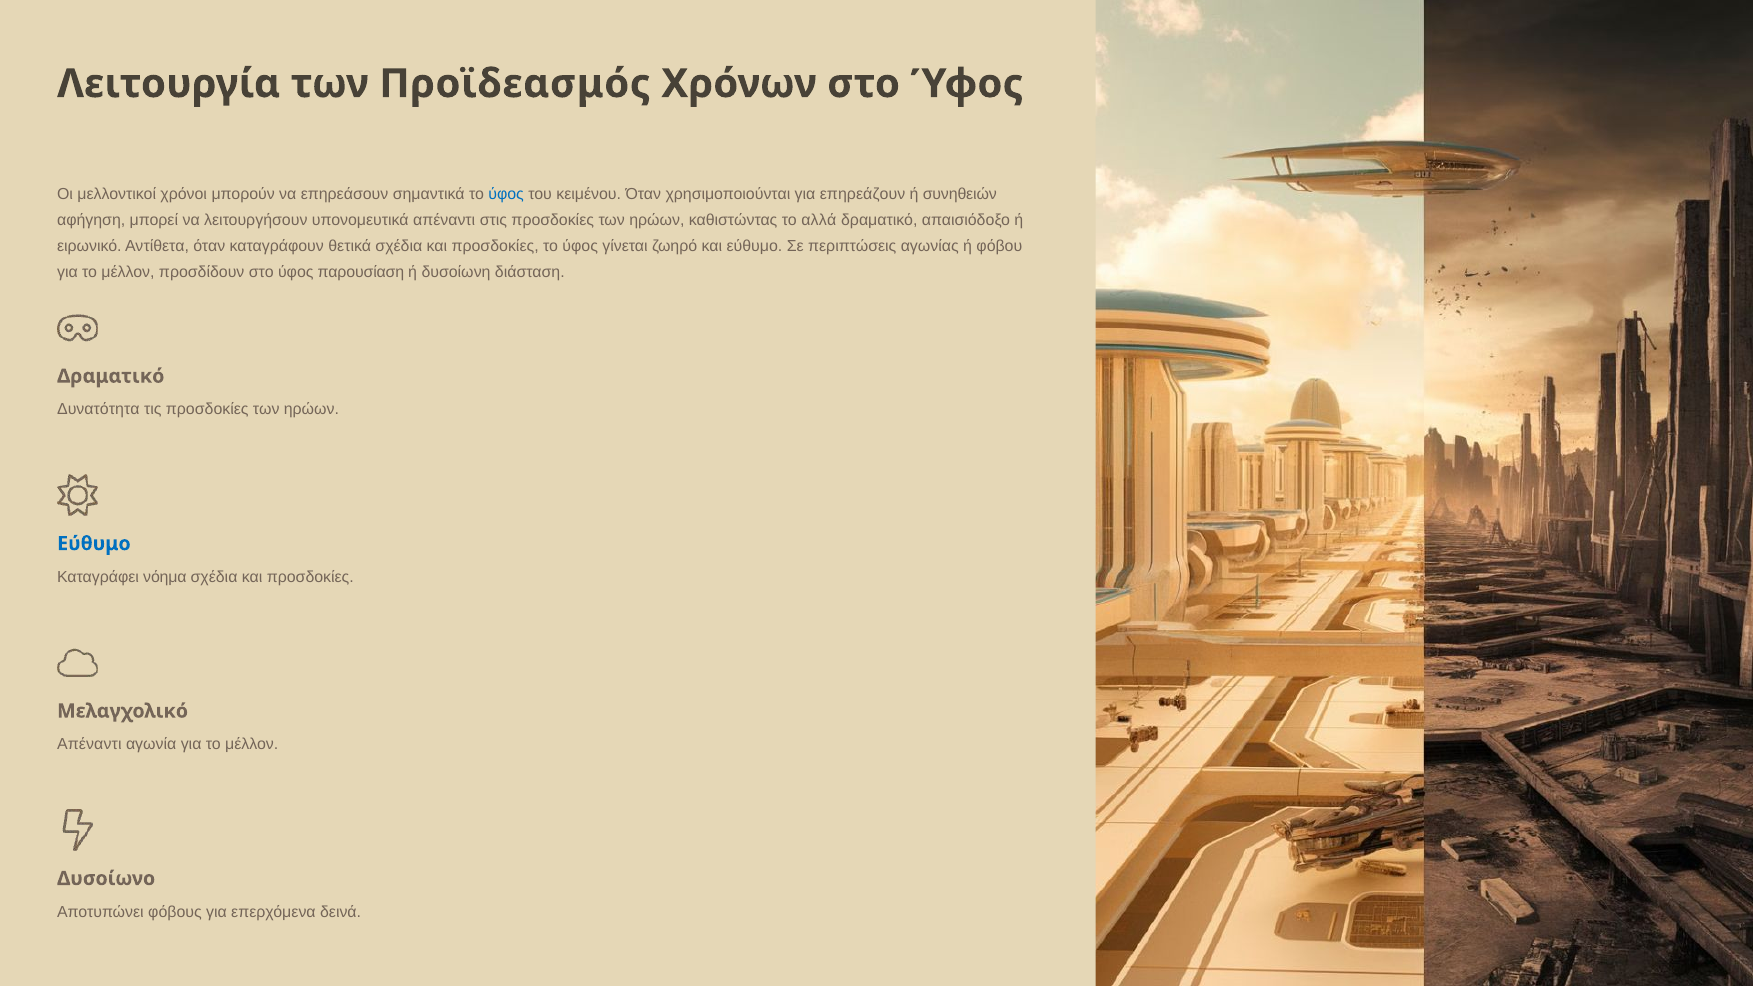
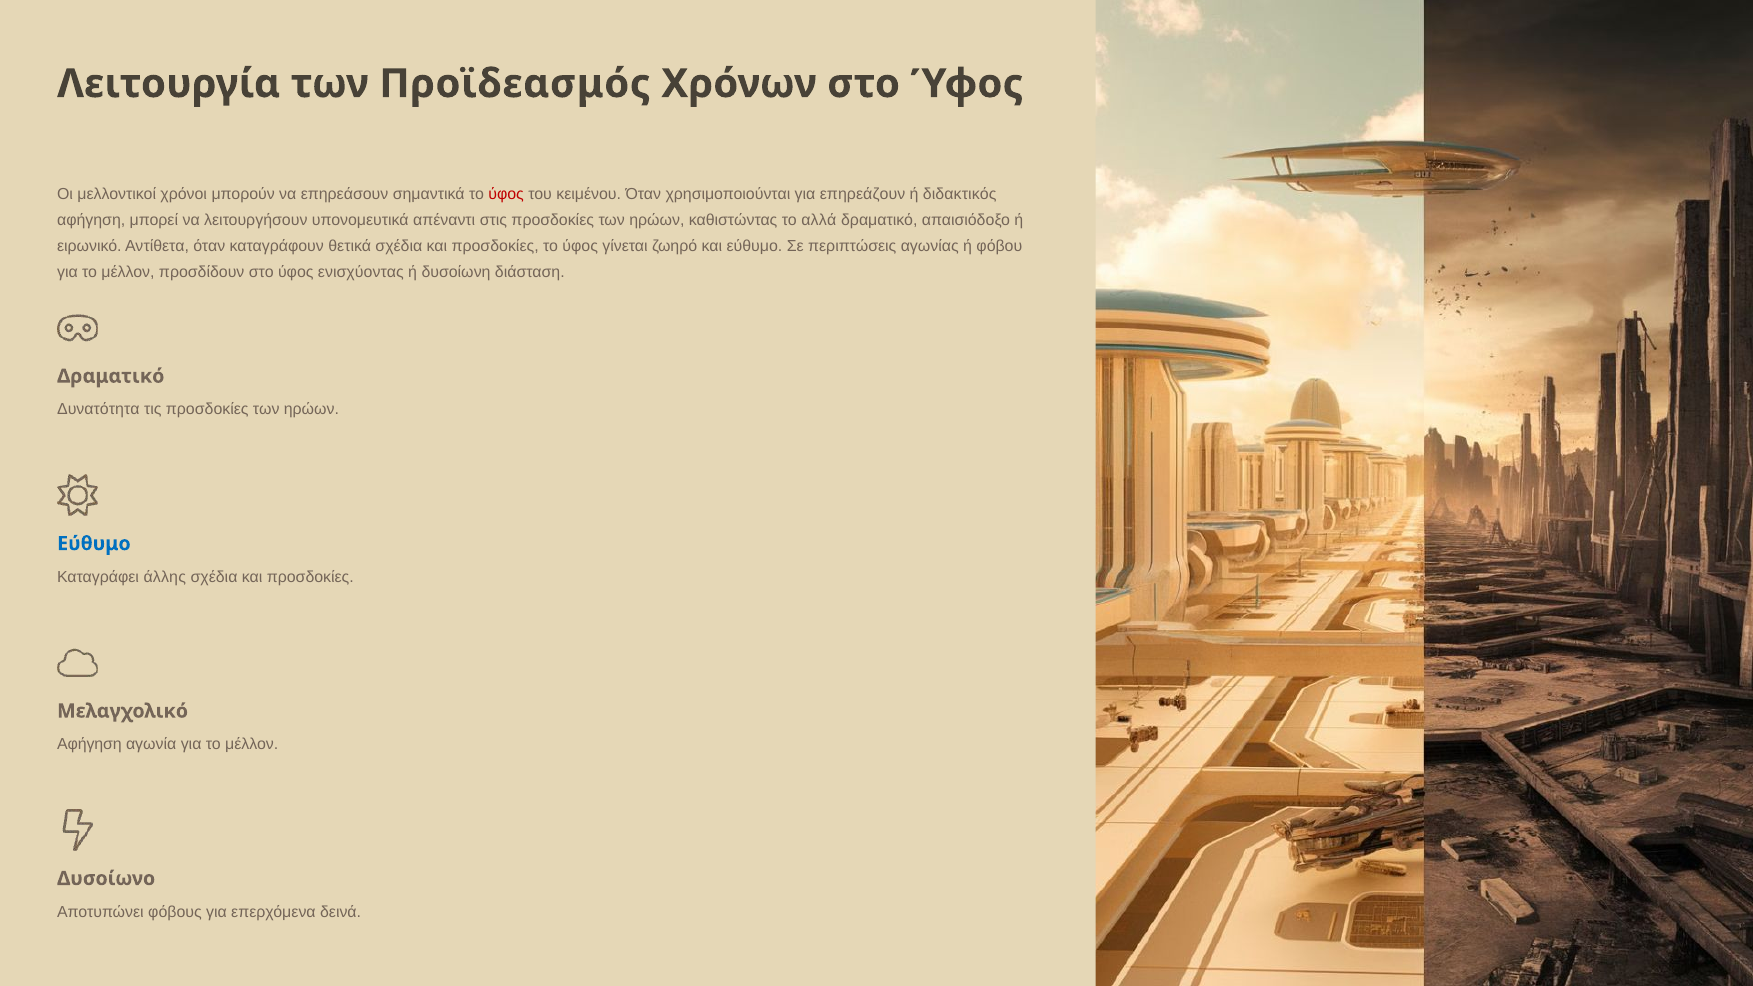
ύφος colour: blue -> red (506, 195)
συνηθειών: συνηθειών -> διδακτικός (960, 195)
παρουσίαση: παρουσίαση -> ενισχύοντας (361, 272)
νόημα: νόημα -> άλλης (165, 577)
Απέναντι: Απέναντι -> Αφήγηση (89, 745)
